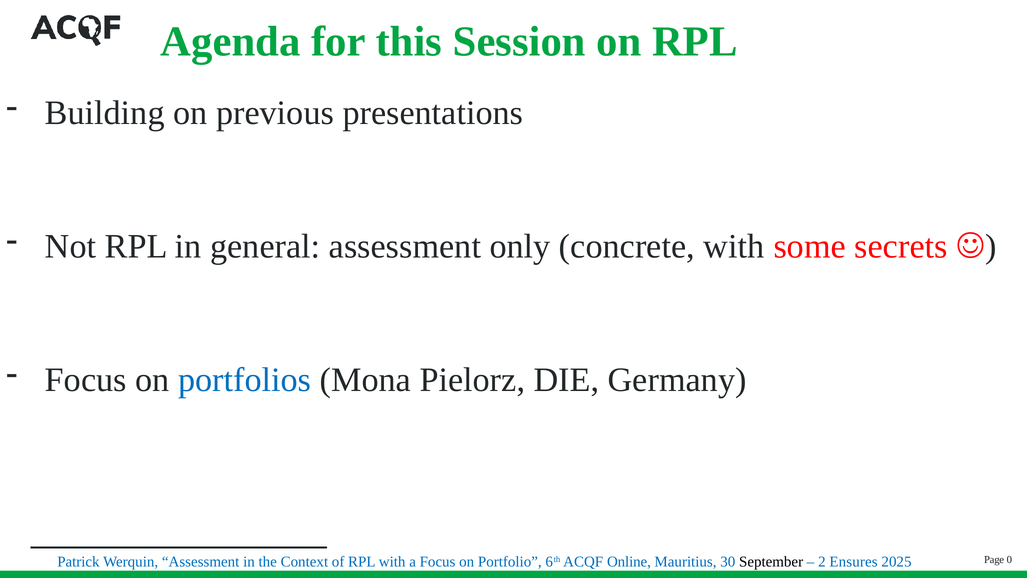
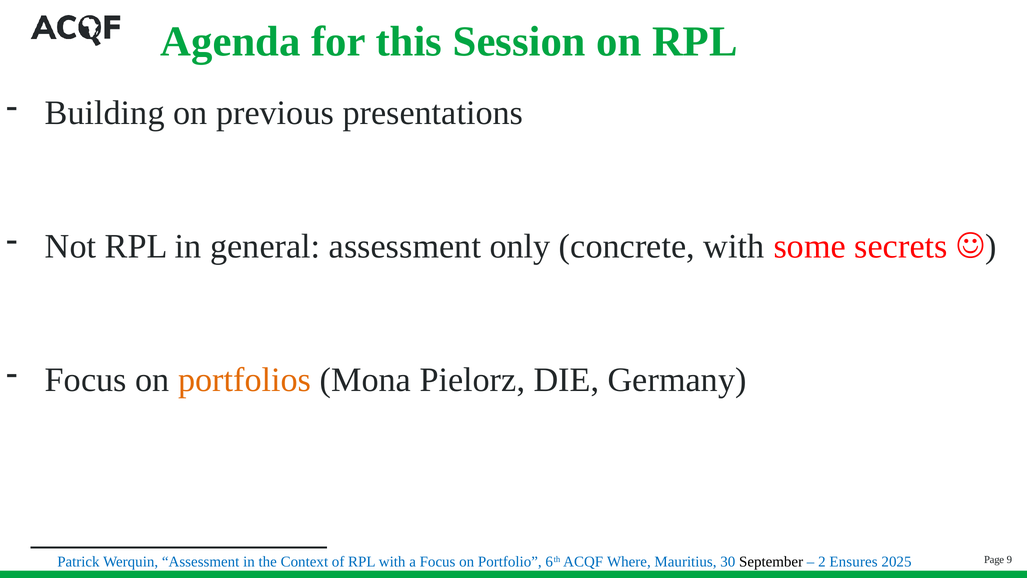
portfolios colour: blue -> orange (245, 380)
Online: Online -> Where (629, 561)
0: 0 -> 9 (1009, 559)
